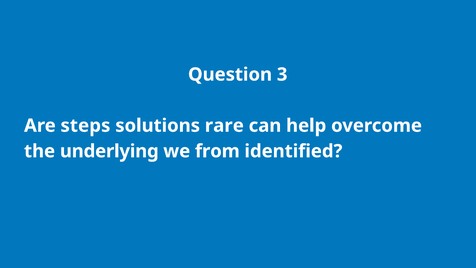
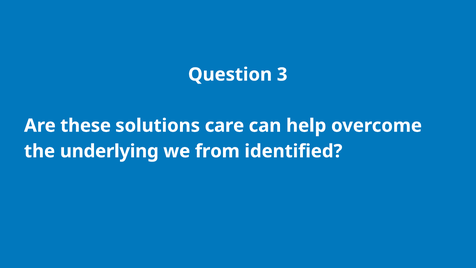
steps: steps -> these (86, 126)
rare: rare -> care (224, 126)
